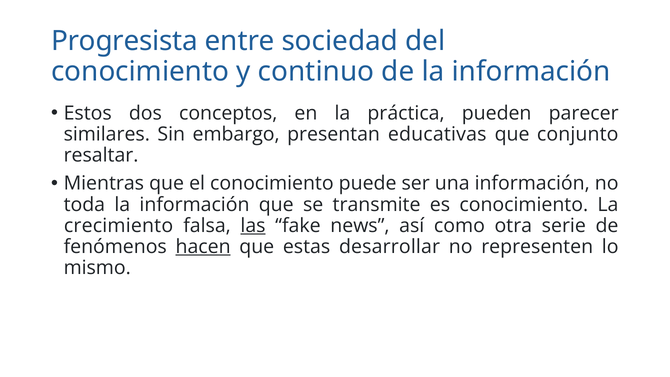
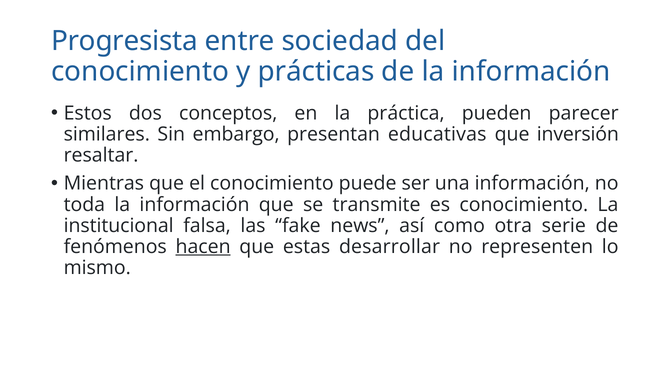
continuo: continuo -> prácticas (316, 71)
conjunto: conjunto -> inversión (578, 134)
crecimiento: crecimiento -> institucional (119, 226)
las underline: present -> none (253, 226)
